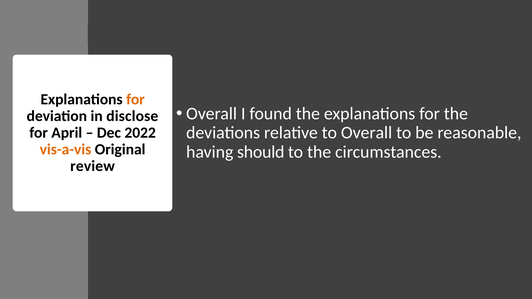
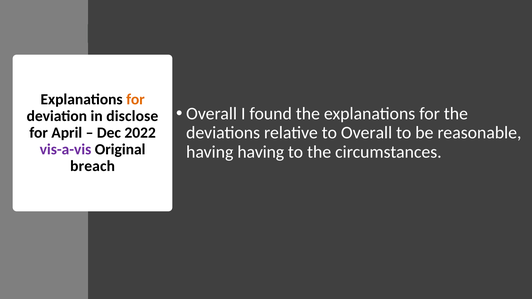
vis-a-vis colour: orange -> purple (65, 150)
having should: should -> having (261, 152)
review: review -> breach (93, 166)
